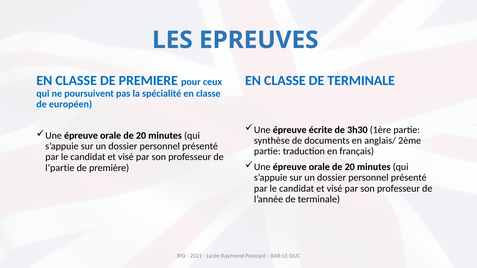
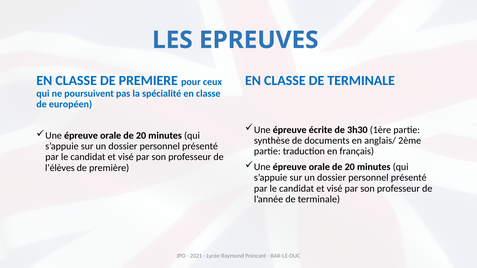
l’partie: l’partie -> l’élèves (60, 168)
